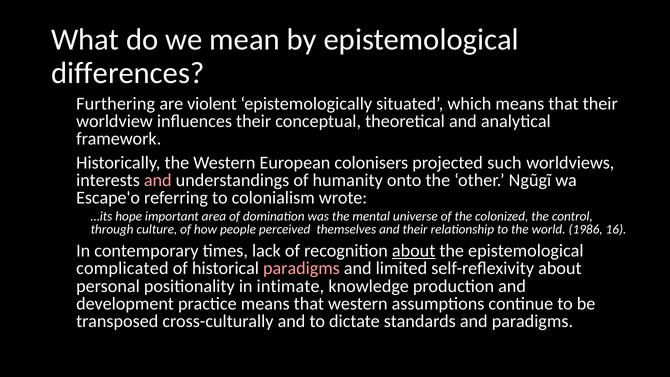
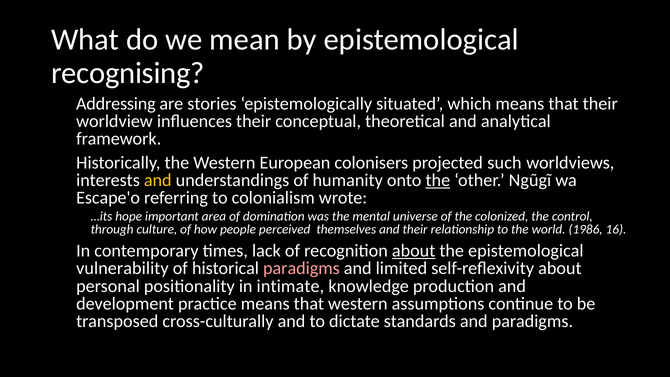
differences: differences -> recognising (128, 73)
Furthering: Furthering -> Addressing (116, 104)
violent: violent -> stories (212, 104)
and colour: pink -> yellow (158, 180)
the underline: none -> present (438, 180)
complicated: complicated -> vulnerability (122, 268)
